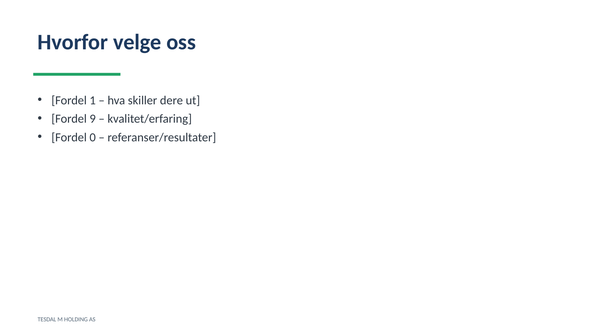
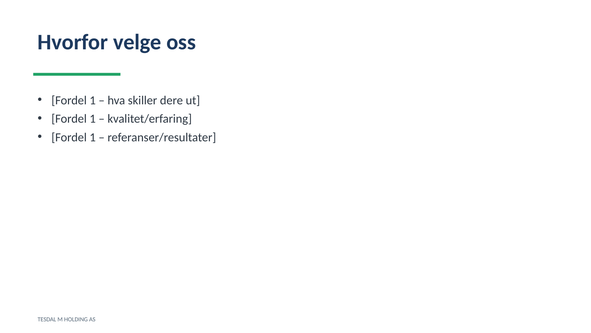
9: 9 -> 1 (93, 119)
0: 0 -> 1 (93, 137)
